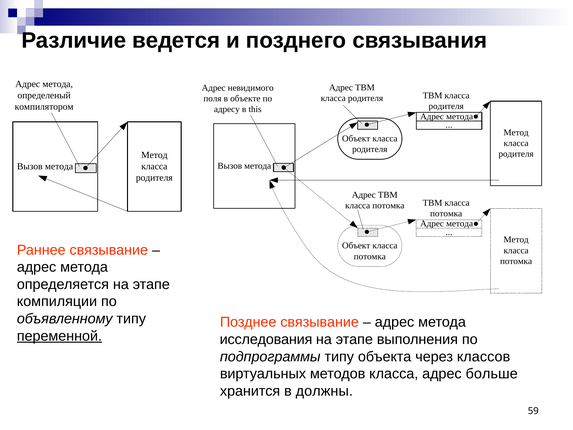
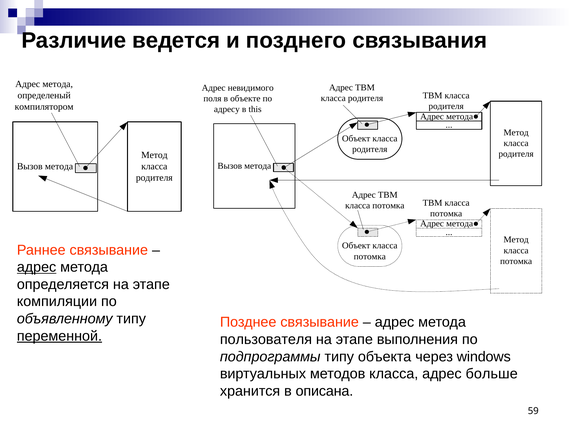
адрес underline: none -> present (37, 267)
исследования: исследования -> пользователя (266, 339)
классов: классов -> windows (484, 356)
должны: должны -> описана (324, 391)
